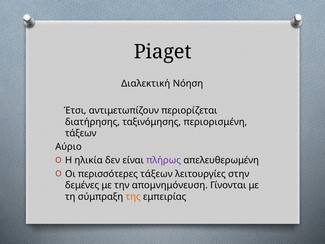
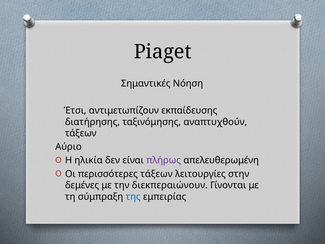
Διαλεκτική: Διαλεκτική -> Σημαντικές (146, 83)
περιορίζεται: περιορίζεται -> εκπαίδευσης (189, 110)
περιορισμένη: περιορισμένη -> αναπτυχθούν (215, 122)
απομνημόνευση: απομνημόνευση -> διεκπεραιώνουν (170, 185)
της colour: orange -> blue (133, 196)
